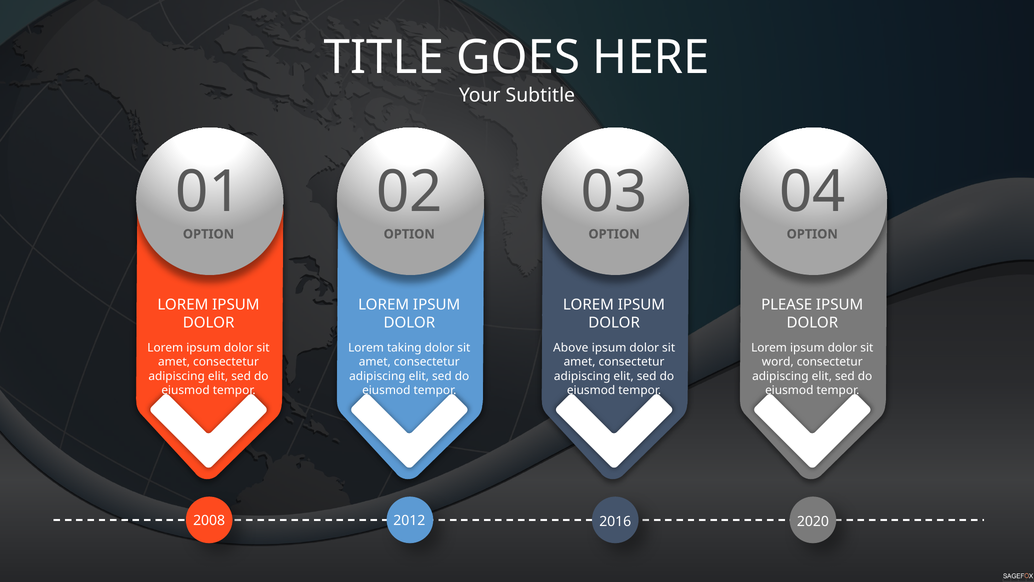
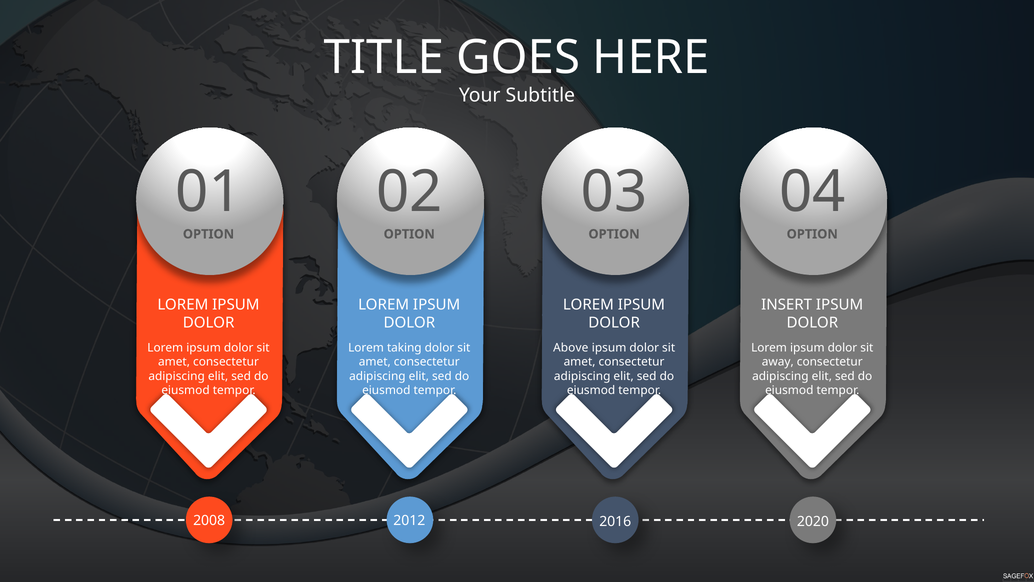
PLEASE: PLEASE -> INSERT (787, 305)
word: word -> away (778, 362)
